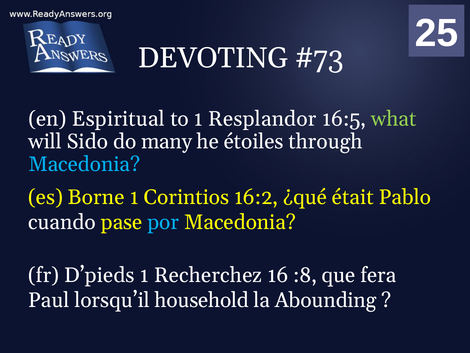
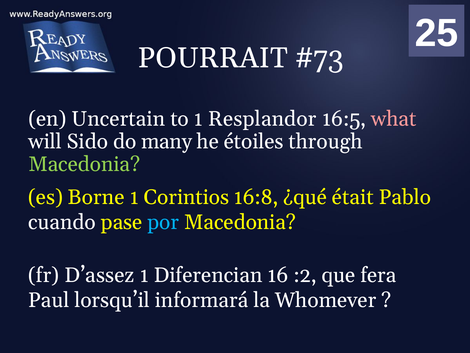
DEVOTING: DEVOTING -> POURRAIT (213, 58)
Espiritual: Espiritual -> Uncertain (118, 119)
what colour: light green -> pink (394, 119)
Macedonia colour: light blue -> light green (84, 164)
16:2: 16:2 -> 16:8 (256, 197)
D’pieds: D’pieds -> D’assez (99, 275)
Recherchez: Recherchez -> Diferencian (208, 275)
:8: :8 -> :2 (305, 275)
household: household -> informará (202, 300)
Abounding: Abounding -> Whomever (326, 300)
